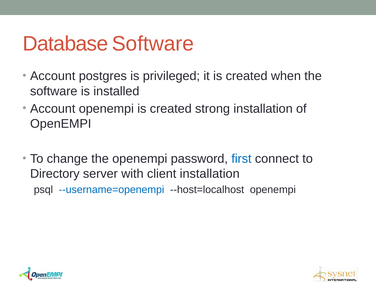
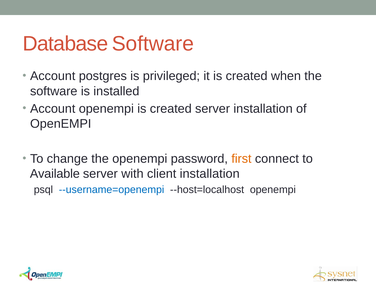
created strong: strong -> server (213, 109)
first colour: blue -> orange (241, 159)
Directory: Directory -> Available (55, 174)
